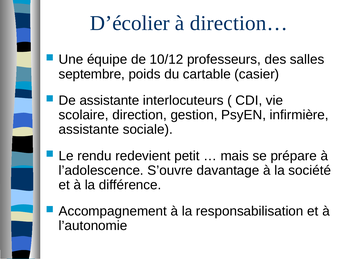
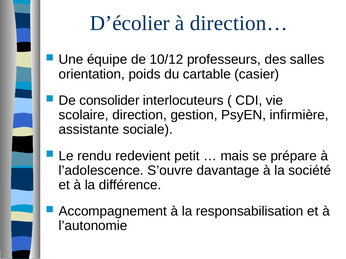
septembre: septembre -> orientation (92, 74)
De assistante: assistante -> consolider (109, 101)
